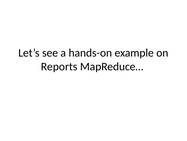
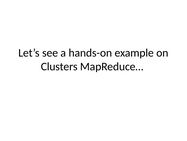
Reports: Reports -> Clusters (59, 66)
